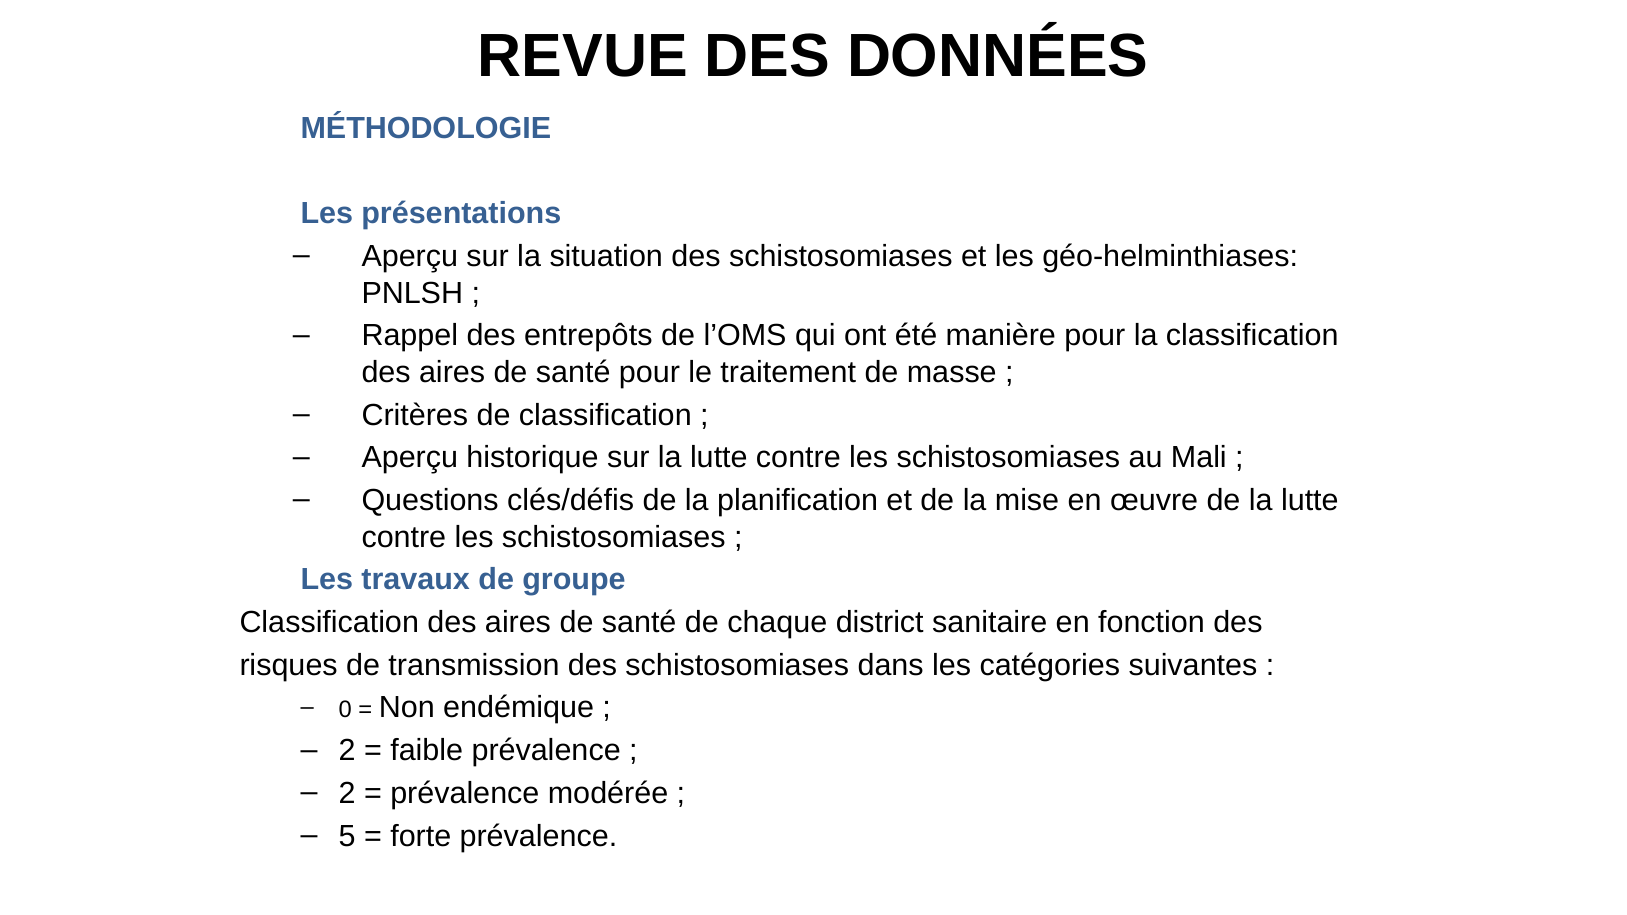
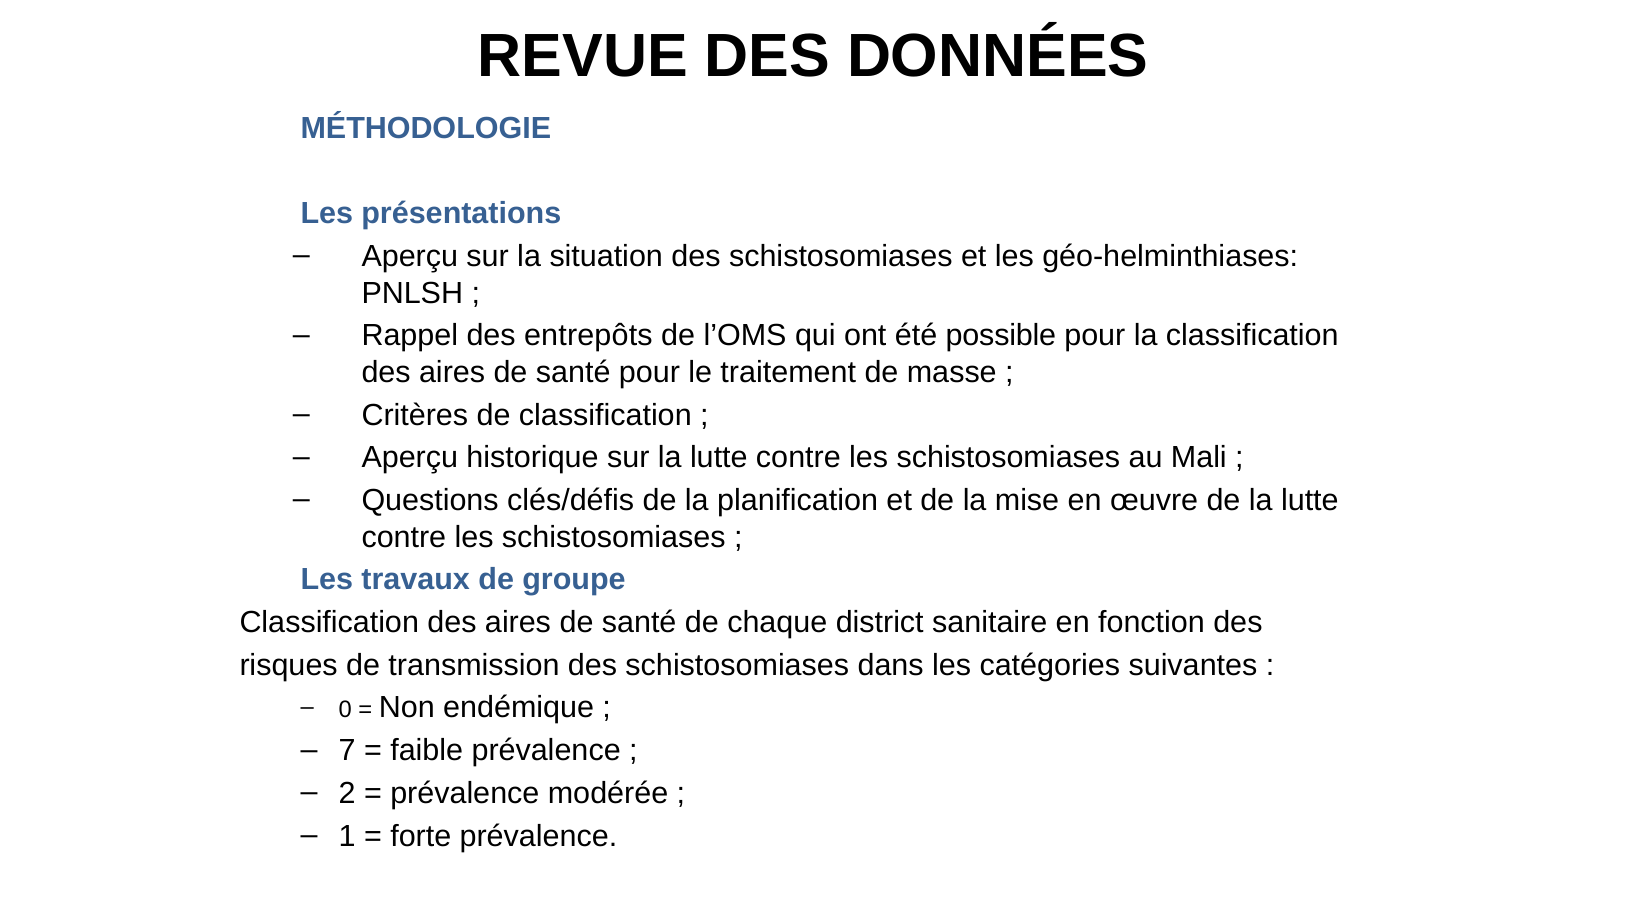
manière: manière -> possible (1001, 336)
2: 2 -> 7 (347, 751)
5: 5 -> 1 (347, 836)
